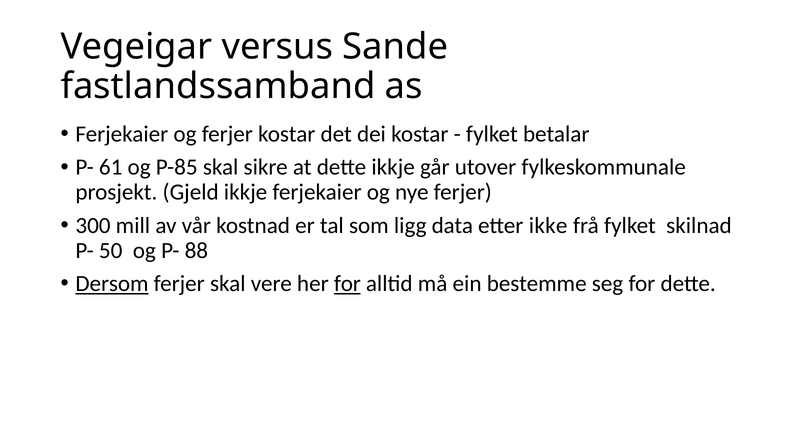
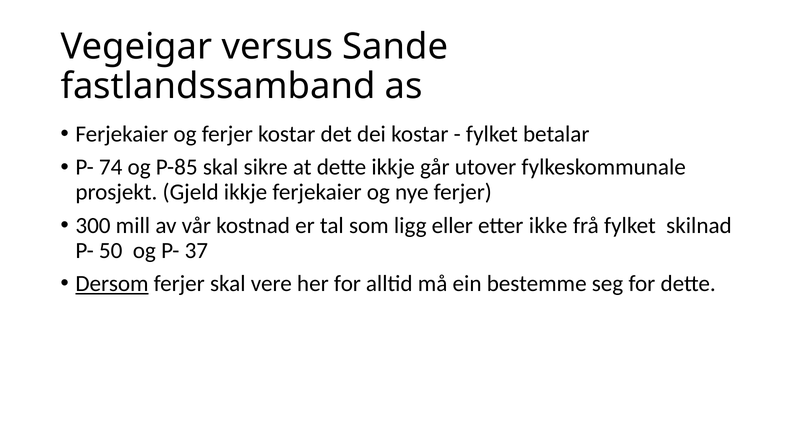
61: 61 -> 74 (111, 168)
data: data -> eller (452, 226)
88: 88 -> 37 (196, 251)
for underline: present -> none (347, 284)
